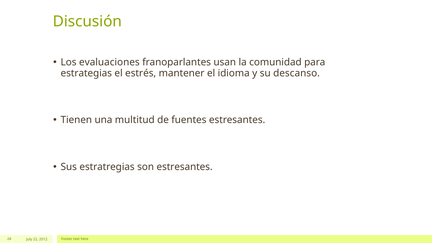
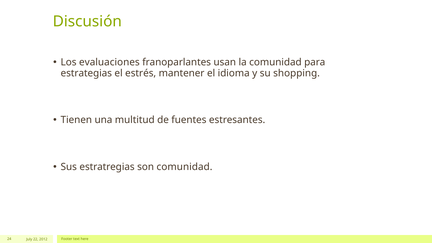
descanso: descanso -> shopping (297, 73)
son estresantes: estresantes -> comunidad (185, 167)
